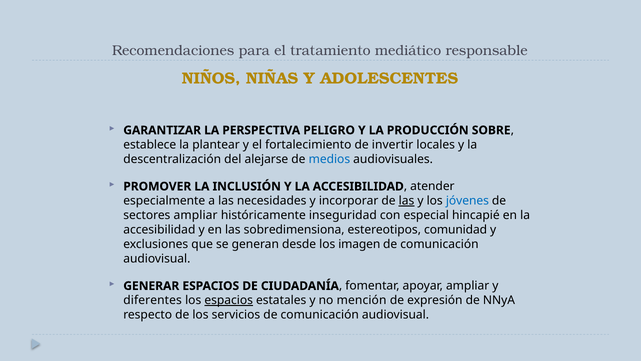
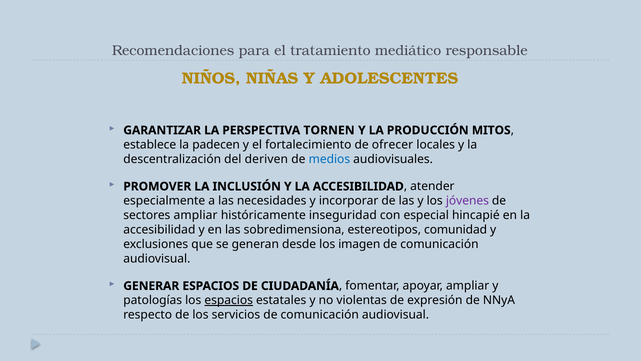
PELIGRO: PELIGRO -> TORNEN (329, 130)
SOBRE: SOBRE -> MITOS (491, 130)
plantear: plantear -> padecen (216, 145)
invertir: invertir -> ofrecer (393, 145)
alejarse: alejarse -> deriven (266, 159)
las underline: present -> none (407, 201)
jóvenes colour: blue -> purple (467, 201)
diferentes: diferentes -> patologías (153, 300)
mención: mención -> violentas (362, 300)
